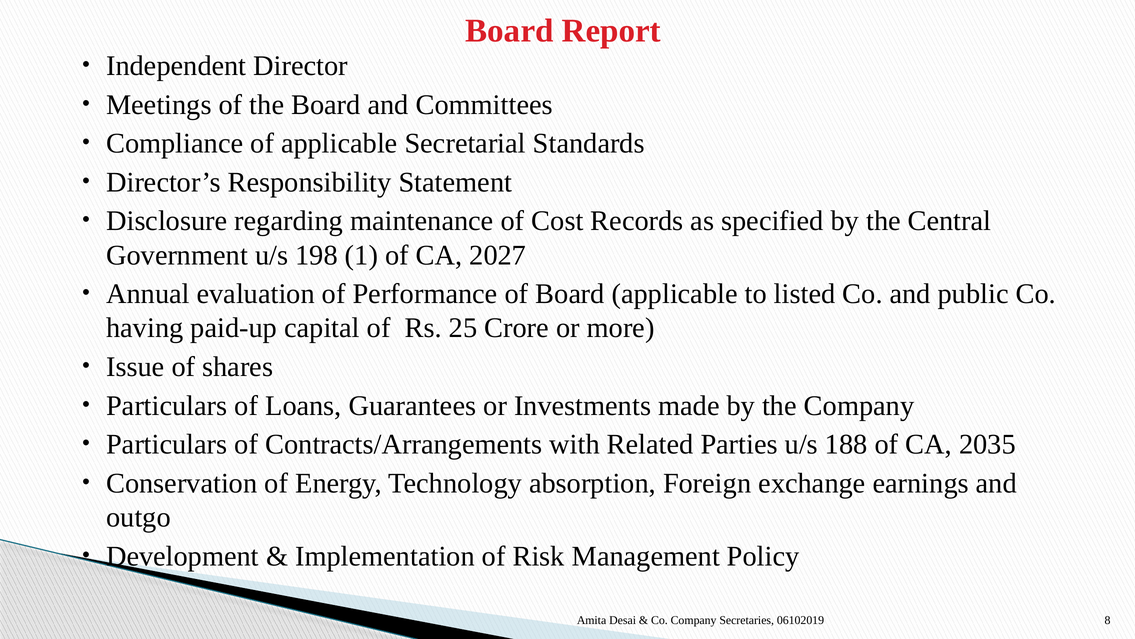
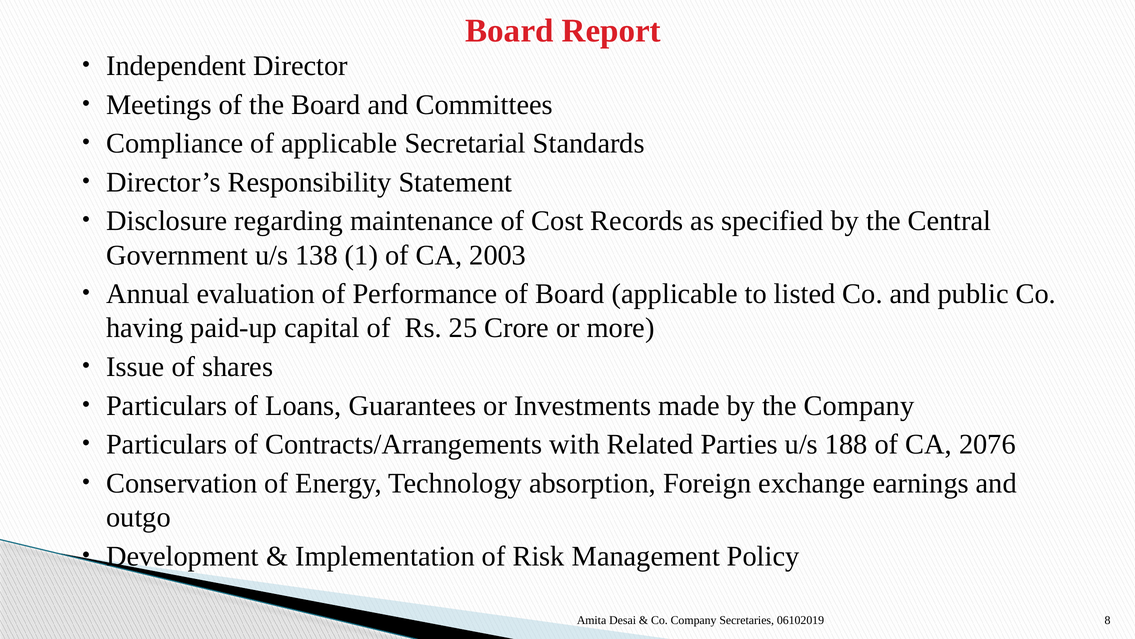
198: 198 -> 138 (317, 255)
2027: 2027 -> 2003 (498, 255)
2035: 2035 -> 2076 (987, 444)
